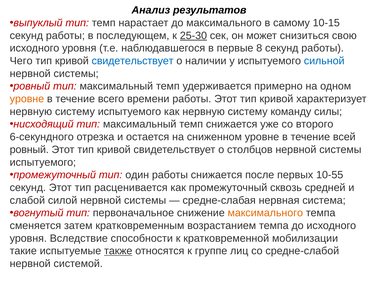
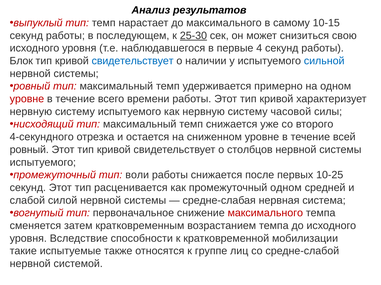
8: 8 -> 4 (259, 48)
Чего: Чего -> Блок (21, 61)
уровне colour: orange -> red (27, 99)
команду: команду -> часовой (291, 112)
6-секундного: 6-секундного -> 4-секундного (42, 137)
один: один -> воли (137, 175)
10-55: 10-55 -> 10-25 (330, 175)
промежуточный сквозь: сквозь -> одном (286, 188)
максимального colour: orange -> red (265, 214)
также underline: present -> none (118, 252)
